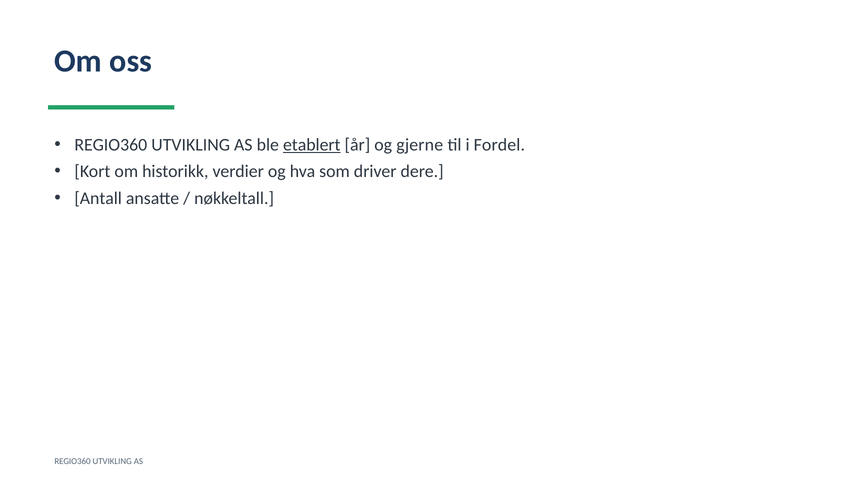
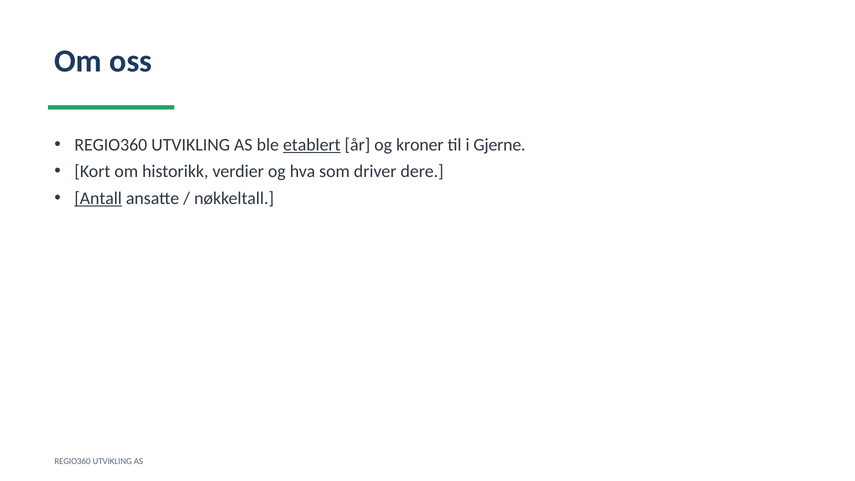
gjerne: gjerne -> kroner (420, 145)
Fordel: Fordel -> Gjerne (500, 145)
Antall underline: none -> present (98, 198)
